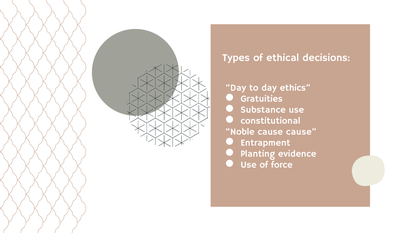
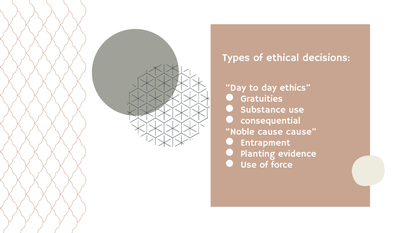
constitutional: constitutional -> consequential (270, 121)
